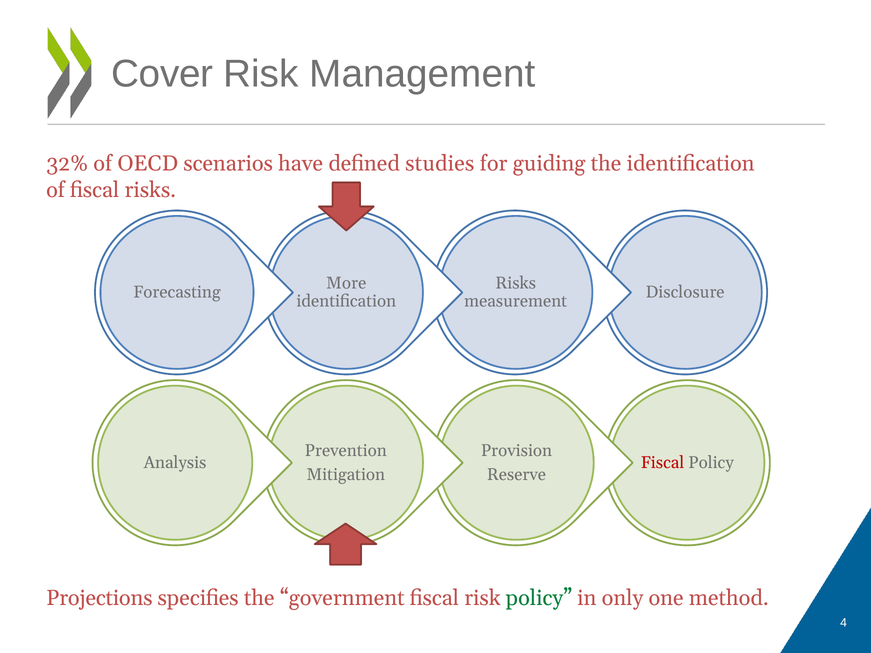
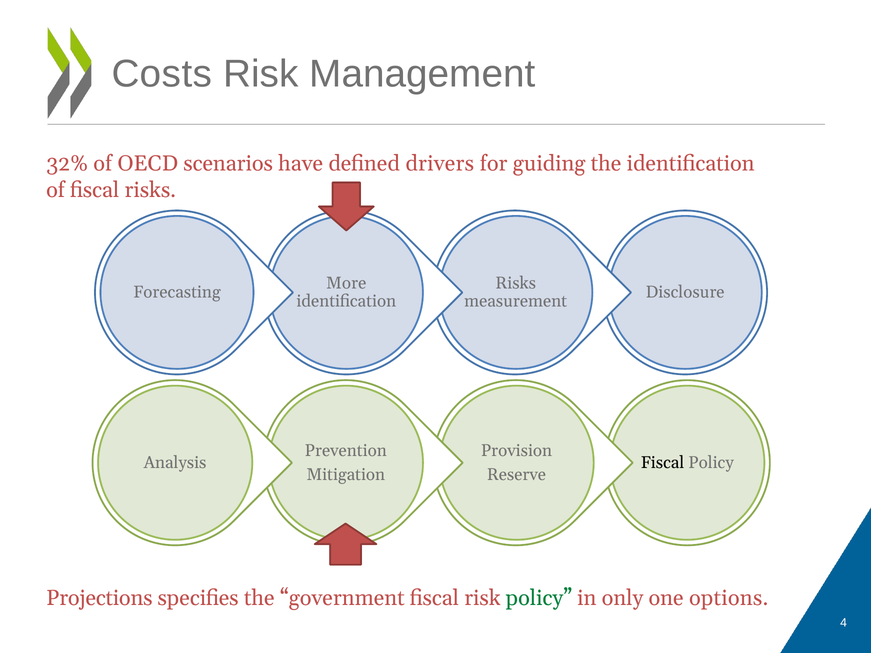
Cover: Cover -> Costs (162, 74)
studies: studies -> drivers (440, 164)
Fiscal colour: red -> black (662, 463)
method: method -> options (729, 598)
